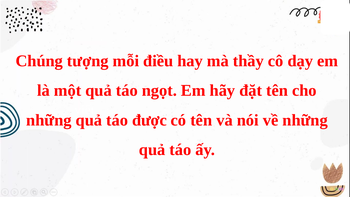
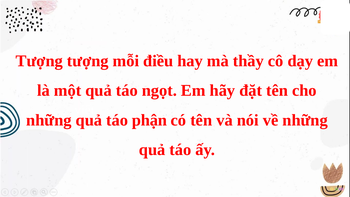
Chúng: Chúng -> Tượng (39, 61)
được: được -> phận (149, 120)
